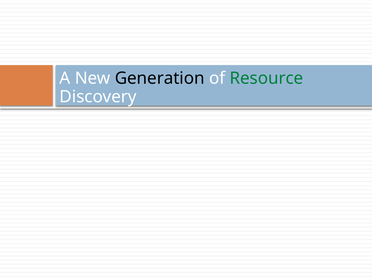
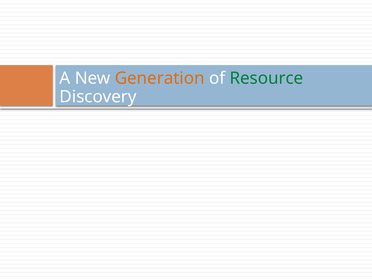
Generation colour: black -> orange (160, 78)
